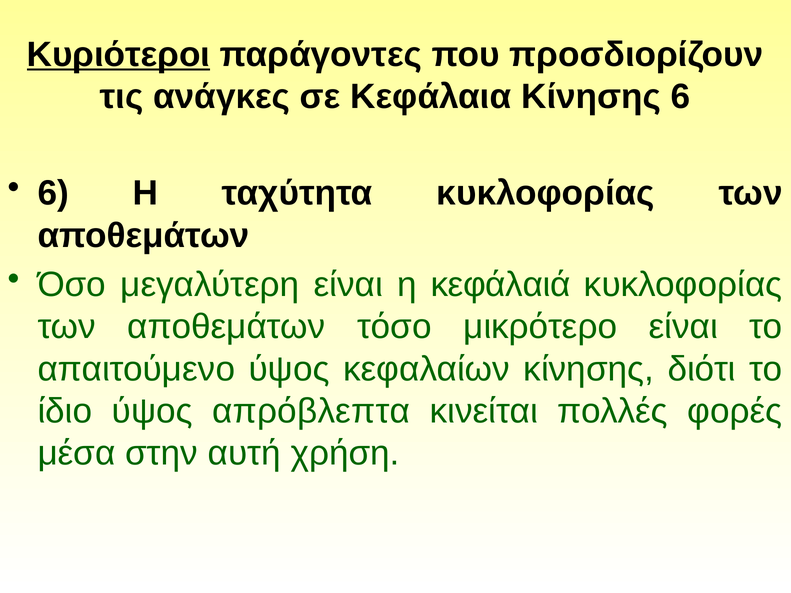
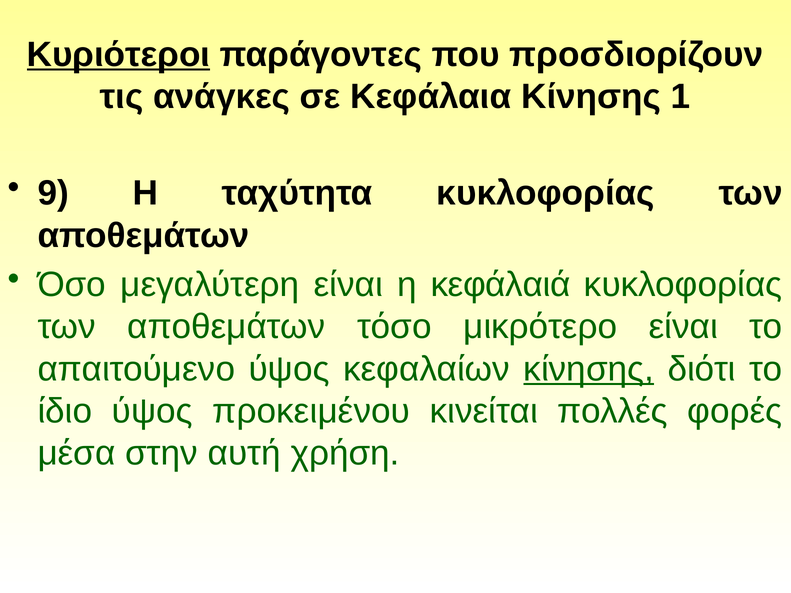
Κίνησης 6: 6 -> 1 (681, 97)
6: 6 -> 9 (53, 193)
κίνησης underline: none -> present (589, 369)
απρόβλεπτα: απρόβλεπτα -> προκειμένου (311, 411)
